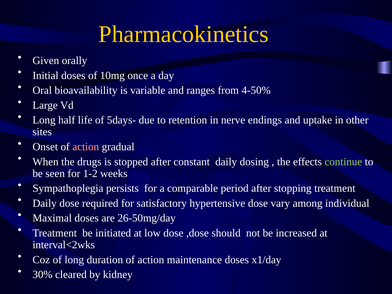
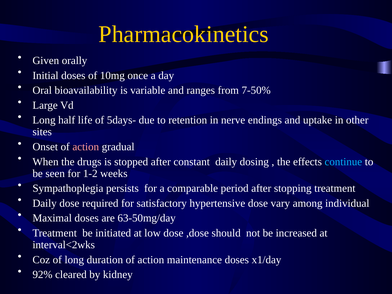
4-50%: 4-50% -> 7-50% (256, 90)
continue colour: light green -> light blue (343, 162)
26-50mg/day: 26-50mg/day -> 63-50mg/day (147, 218)
30%: 30% -> 92% (42, 275)
